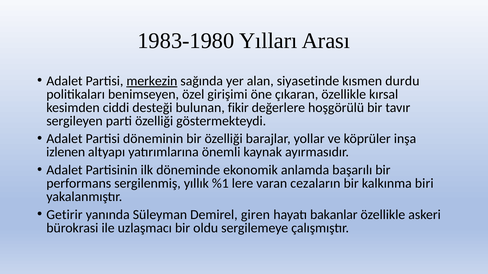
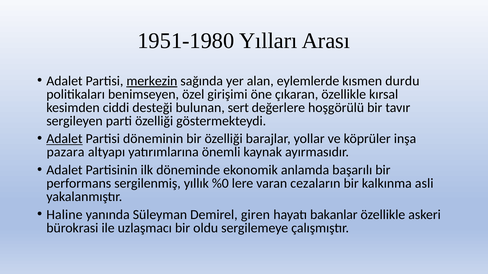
1983-1980: 1983-1980 -> 1951-1980 (186, 41)
siyasetinde: siyasetinde -> eylemlerde (308, 81)
fikir: fikir -> sert (238, 108)
Adalet underline: none -> present (64, 139)
izlenen: izlenen -> pazara (66, 152)
%1: %1 -> %0 (220, 184)
biri: biri -> asli (424, 184)
Getirir: Getirir -> Haline (64, 215)
